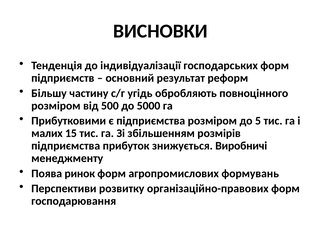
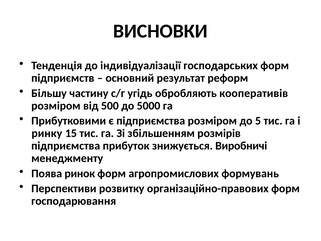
повноцінного: повноцінного -> кооперативів (254, 93)
малих: малих -> ринку (47, 133)
